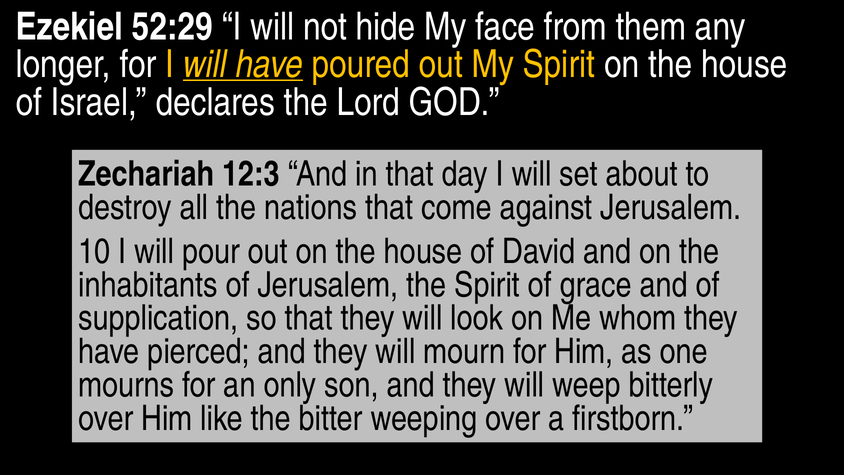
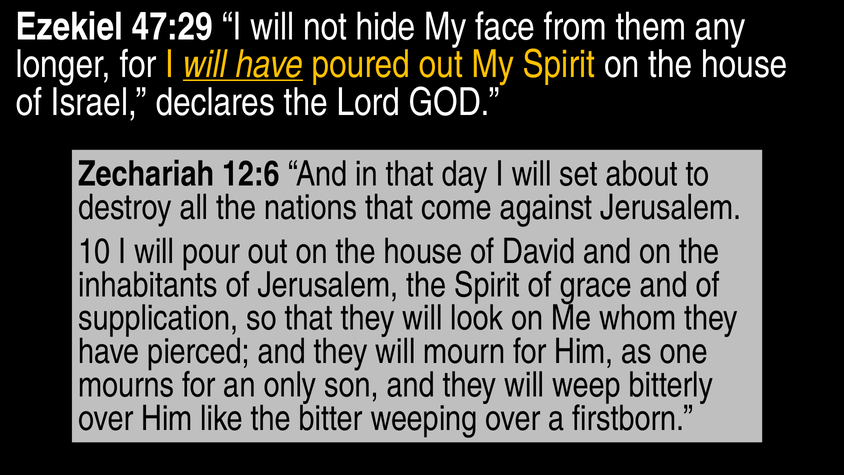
52:29: 52:29 -> 47:29 (172, 27)
12:3: 12:3 -> 12:6 (251, 174)
